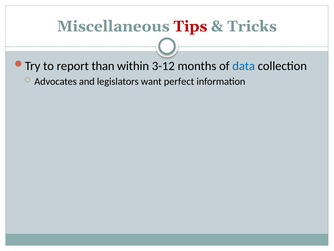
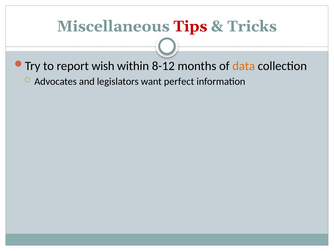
than: than -> wish (103, 66)
3-12: 3-12 -> 8-12 (163, 66)
data colour: blue -> orange (244, 66)
